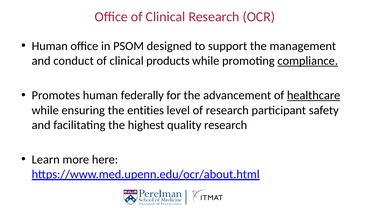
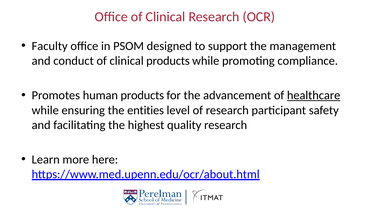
Human: Human -> Faculty (50, 46)
compliance underline: present -> none (308, 61)
human federally: federally -> products (142, 95)
